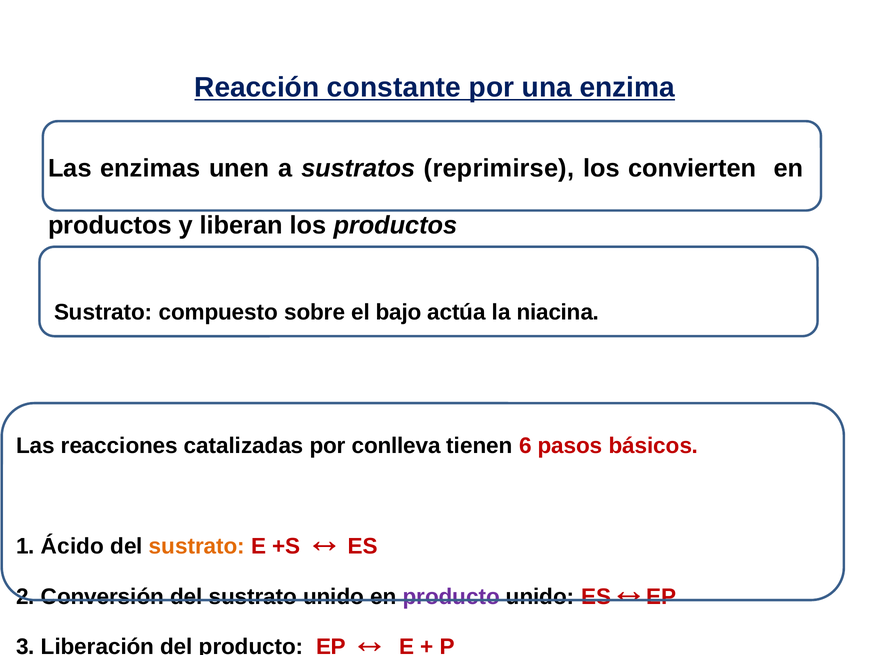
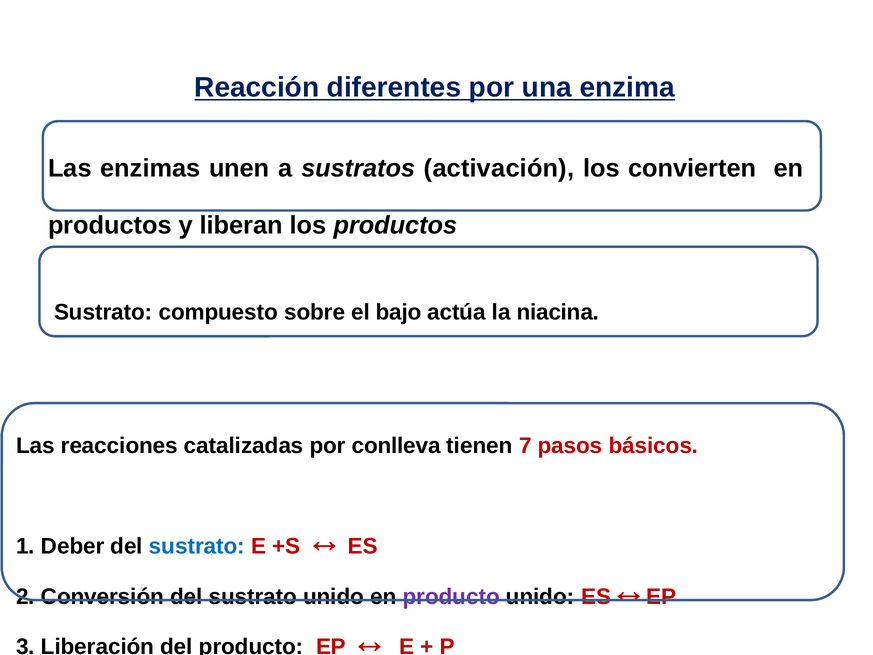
constante: constante -> diferentes (394, 88)
reprimirse: reprimirse -> activación (499, 169)
6: 6 -> 7 (525, 446)
Ácido: Ácido -> Deber (73, 546)
sustrato colour: orange -> blue (197, 546)
